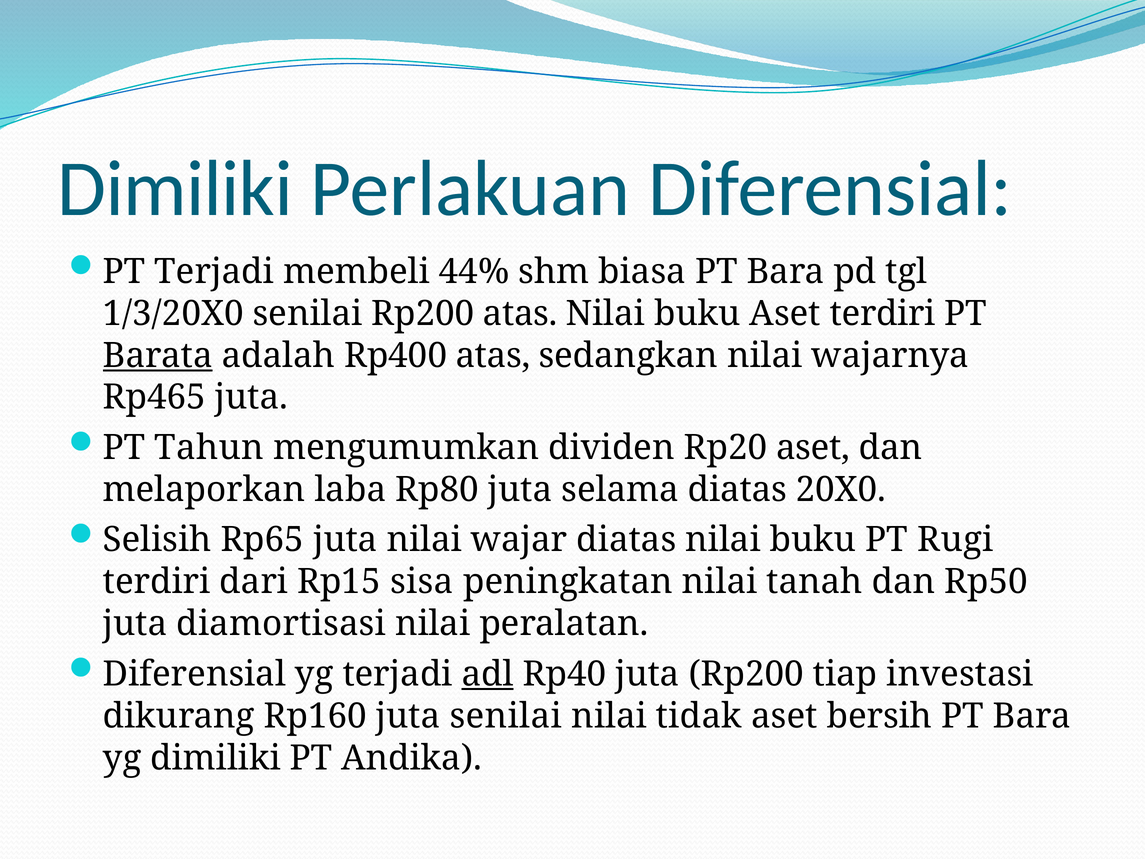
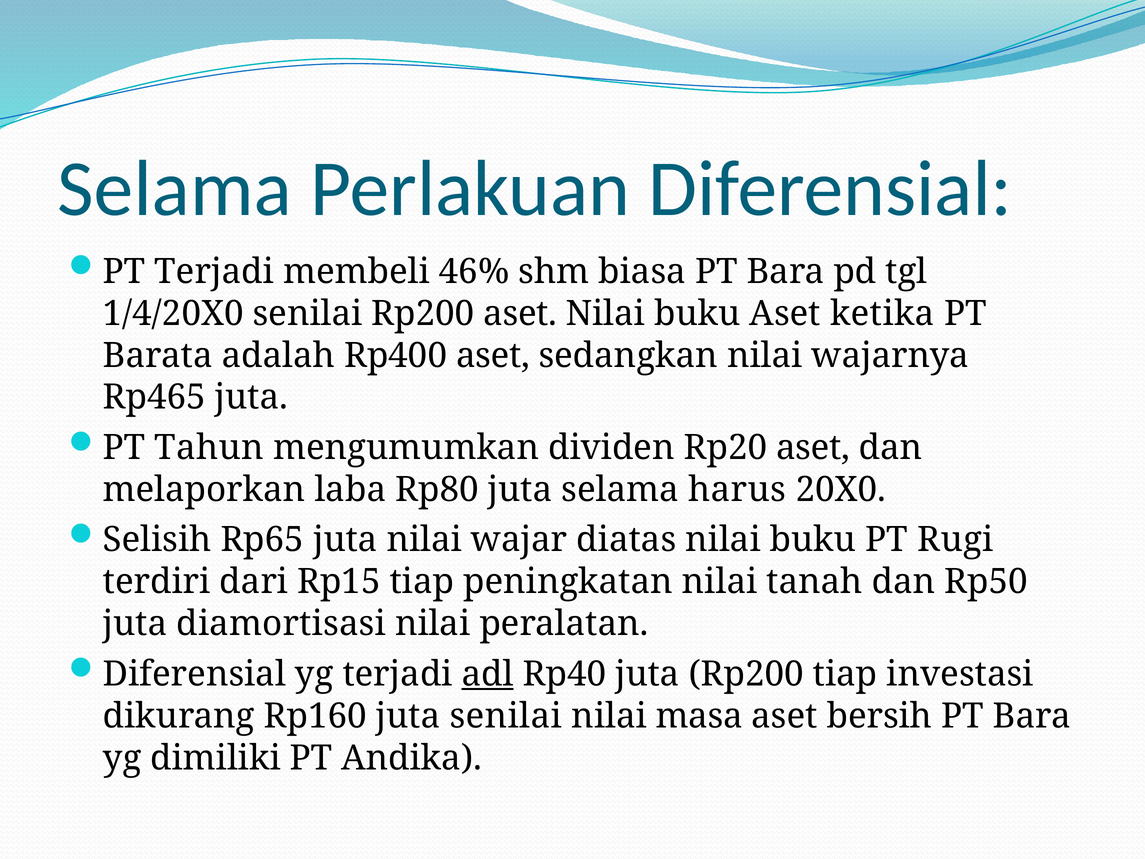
Dimiliki: Dimiliki -> Selama (175, 189)
44%: 44% -> 46% (474, 271)
1/3/20X0: 1/3/20X0 -> 1/4/20X0 (173, 313)
Rp200 atas: atas -> aset (520, 313)
Aset terdiri: terdiri -> ketika (882, 313)
Barata underline: present -> none (158, 355)
Rp400 atas: atas -> aset (493, 355)
selama diatas: diatas -> harus (737, 490)
Rp15 sisa: sisa -> tiap (422, 582)
tidak: tidak -> masa (699, 716)
